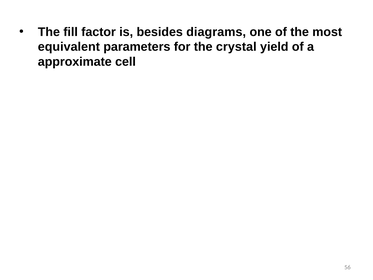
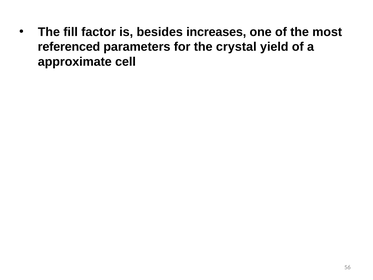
diagrams: diagrams -> increases (216, 32)
equivalent: equivalent -> referenced (69, 47)
